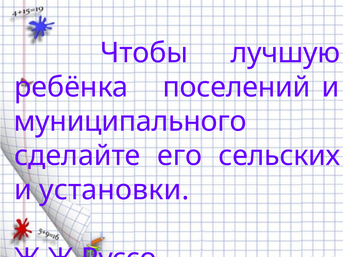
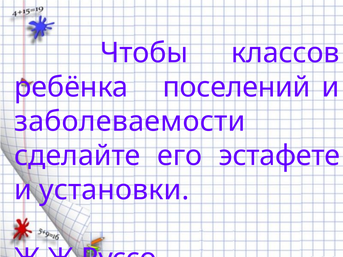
лучшую: лучшую -> классов (285, 53)
муниципального: муниципального -> заболеваемости (130, 122)
сельских: сельских -> эстафете (279, 156)
